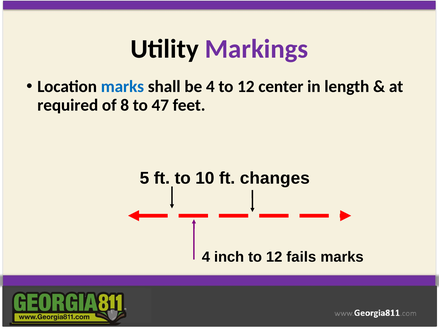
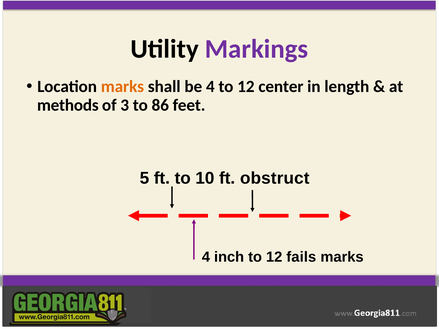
marks colour: blue -> orange (122, 87)
required: required -> methods (68, 105)
8: 8 -> 3 (125, 105)
47: 47 -> 86 (160, 105)
changes: changes -> obstruct (275, 178)
